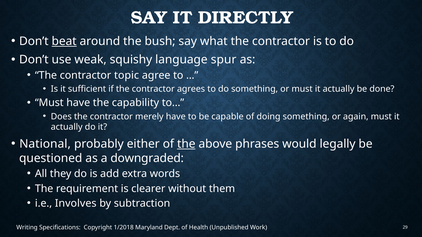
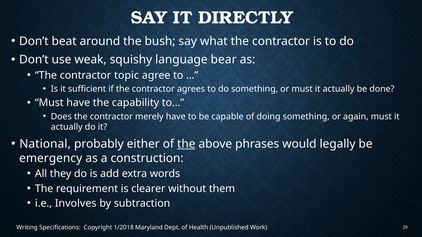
beat underline: present -> none (64, 41)
spur: spur -> bear (224, 60)
questioned: questioned -> emergency (51, 159)
downgraded: downgraded -> construction (147, 159)
